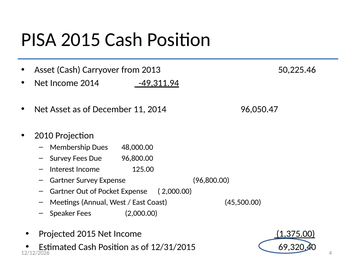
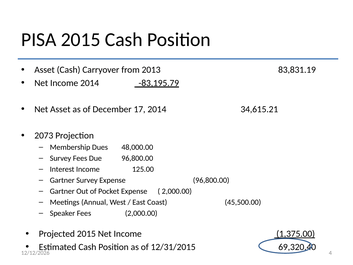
50,225.46: 50,225.46 -> 83,831.19 (297, 70)
-49,311.94: -49,311.94 -> -83,195.79 (159, 83)
11: 11 -> 17 (140, 109)
96,050.47: 96,050.47 -> 34,615.21 (259, 109)
2010: 2010 -> 2073 (44, 135)
